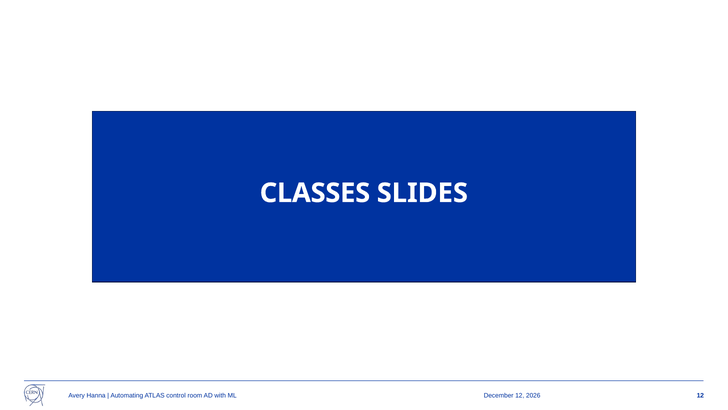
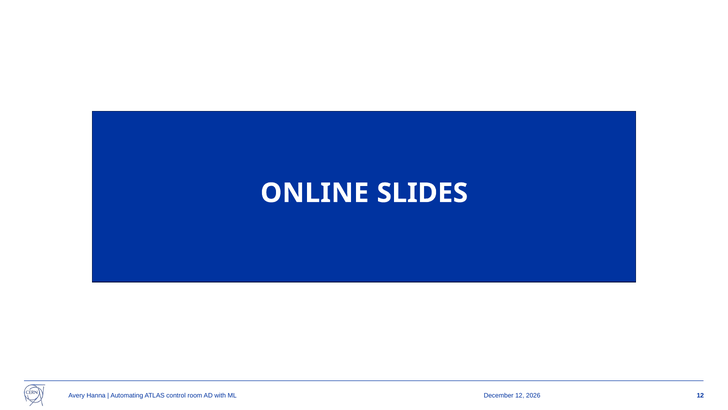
CLASSES: CLASSES -> ONLINE (315, 193)
